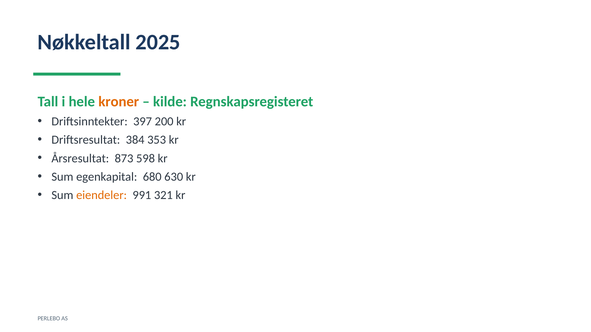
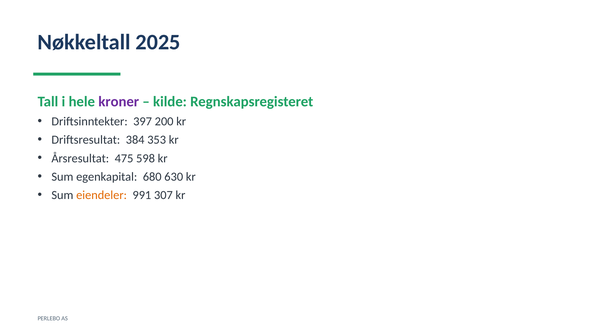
kroner colour: orange -> purple (119, 102)
873: 873 -> 475 (124, 158)
321: 321 -> 307 (163, 195)
